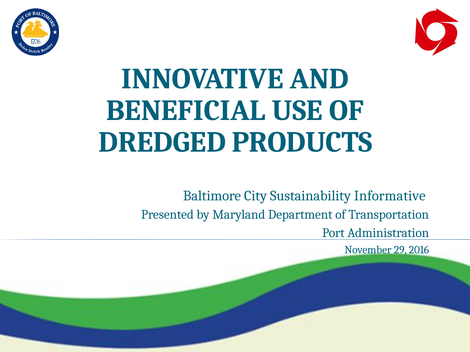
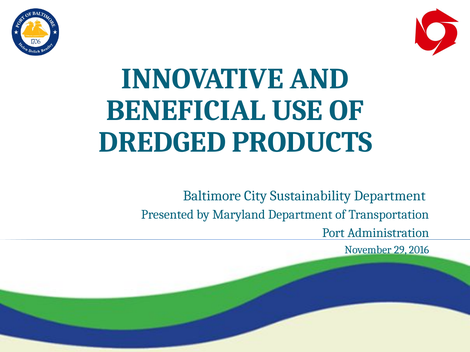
Sustainability Informative: Informative -> Department (390, 196)
